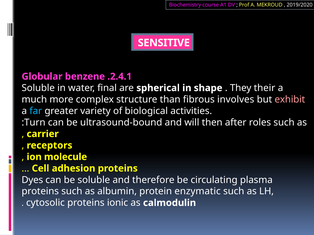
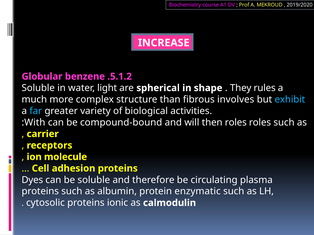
SENSITIVE: SENSITIVE -> INCREASE (164, 43)
2.4.1: 2.4.1 -> 5.1.2 (121, 77)
final: final -> light (107, 88)
their: their -> rules (265, 88)
exhibit colour: pink -> light blue (290, 100)
Turn: Turn -> With (35, 123)
ultrasound-bound: ultrasound-bound -> compound-bound (121, 123)
then after: after -> roles (236, 123)
